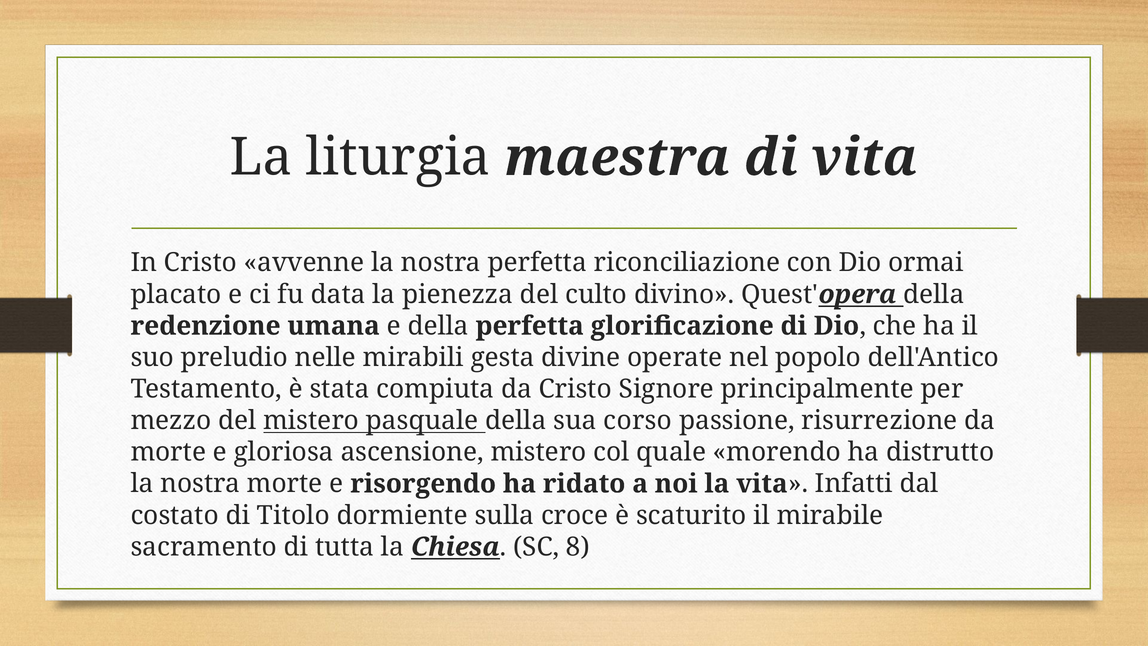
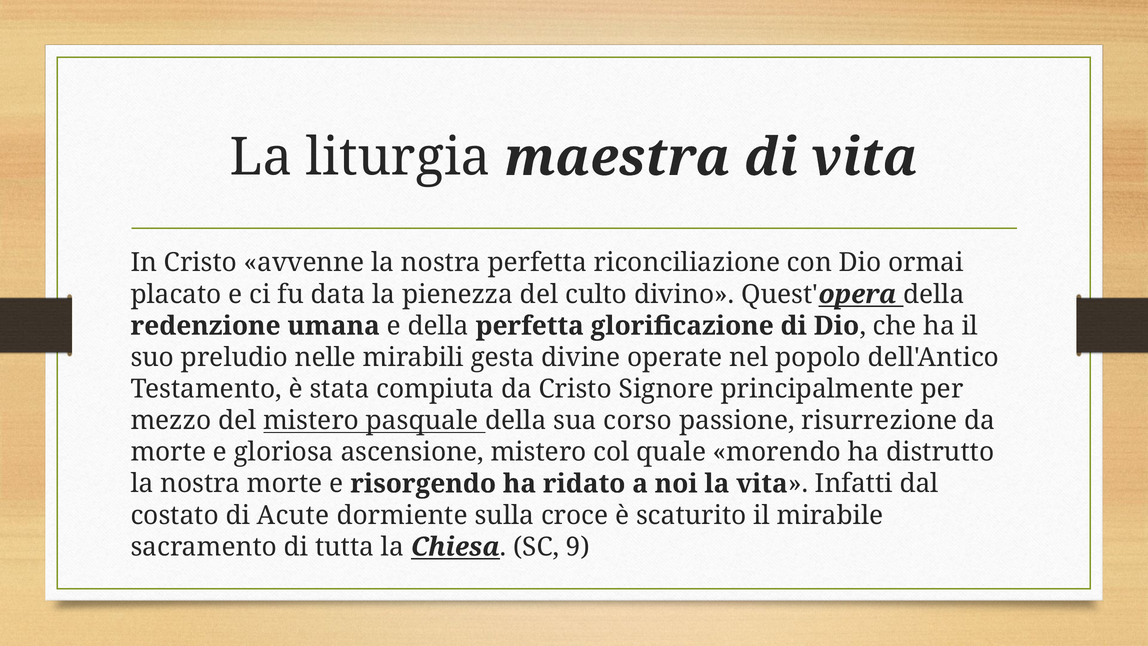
Titolo: Titolo -> Acute (293, 515)
8: 8 -> 9 (578, 547)
